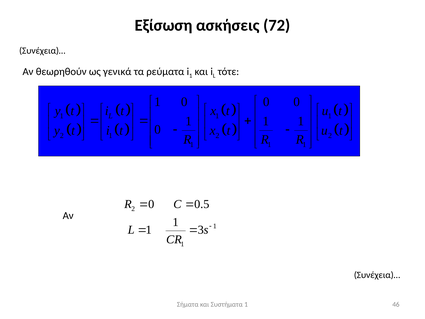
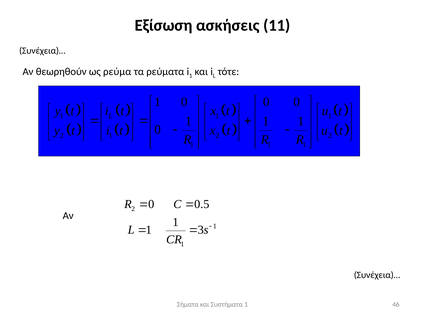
72: 72 -> 11 (277, 25)
γενικά: γενικά -> ρεύμα (117, 72)
